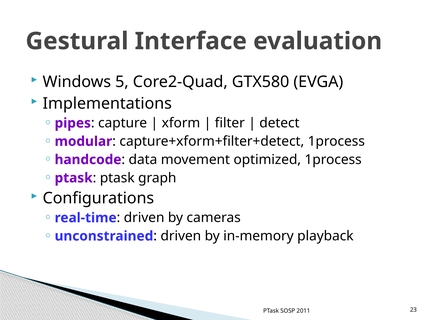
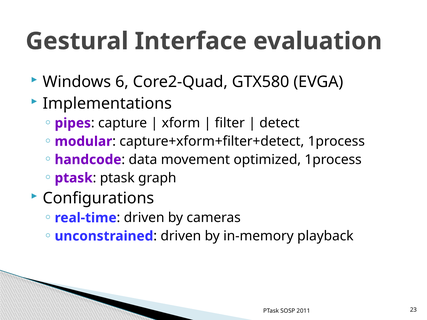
5: 5 -> 6 (122, 82)
